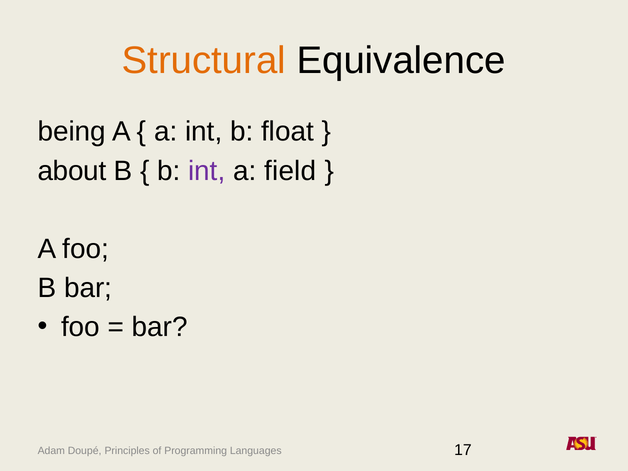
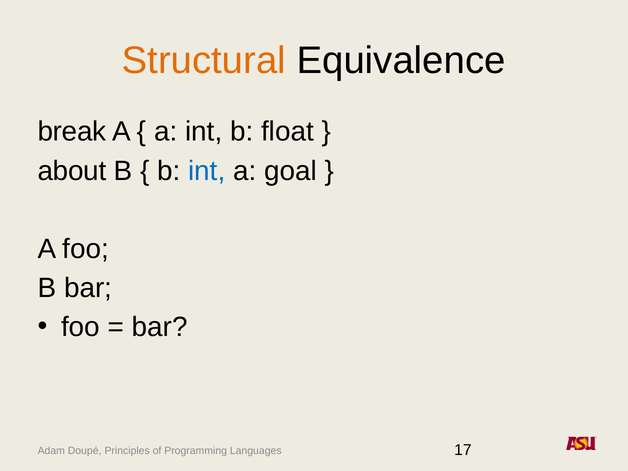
being: being -> break (72, 132)
int colour: purple -> blue (207, 171)
field: field -> goal (290, 171)
